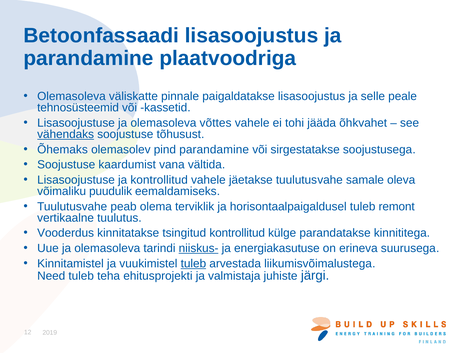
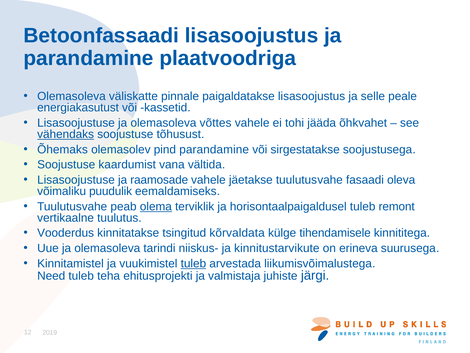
tehnosüsteemid: tehnosüsteemid -> energiakasutust (78, 108)
ja kontrollitud: kontrollitud -> raamosade (159, 180)
samale: samale -> fasaadi (365, 180)
olema underline: none -> present (156, 206)
tsingitud kontrollitud: kontrollitud -> kõrvaldata (237, 233)
parandatakse: parandatakse -> tihendamisele (335, 233)
niiskus- underline: present -> none (199, 248)
energiakasutuse: energiakasutuse -> kinnitustarvikute (277, 248)
